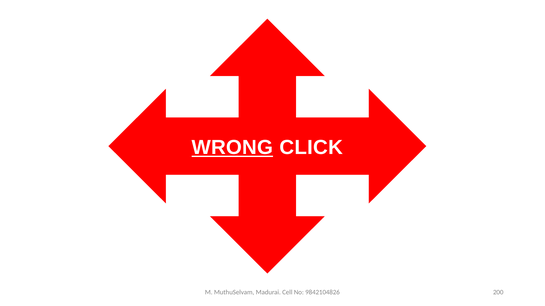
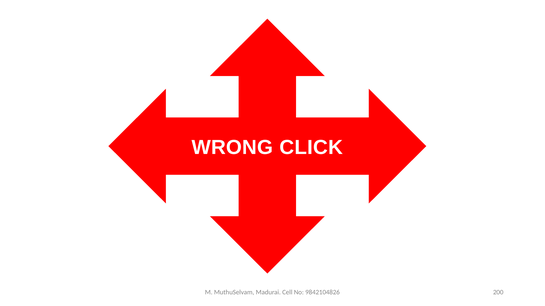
WRONG underline: present -> none (232, 148)
